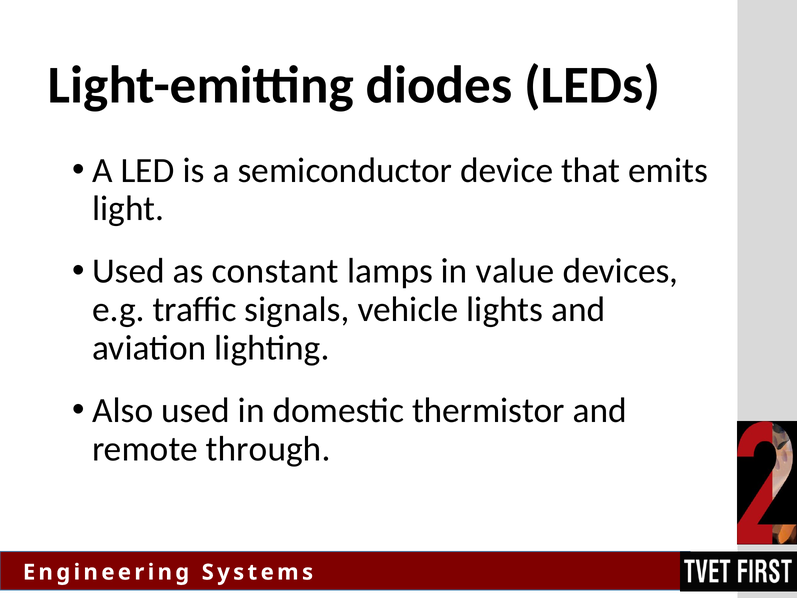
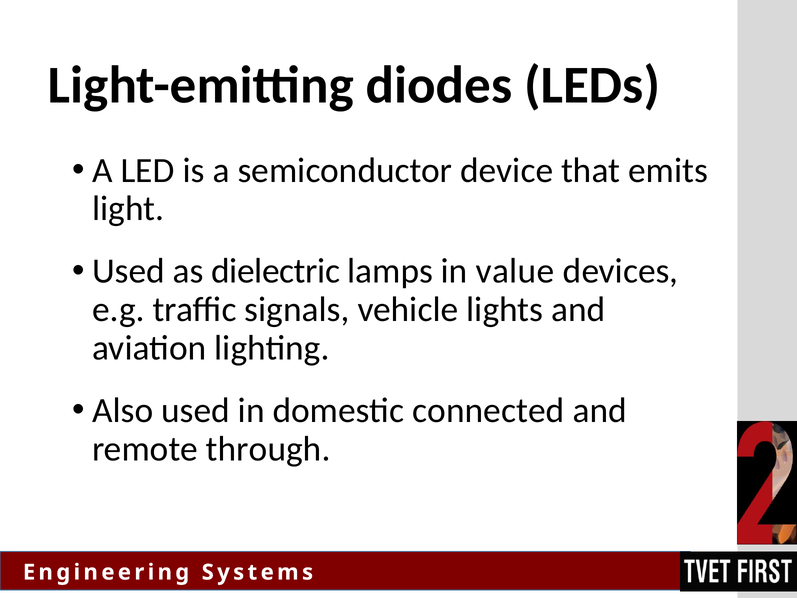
constant: constant -> dielectric (276, 271)
thermistor: thermistor -> connected (488, 410)
